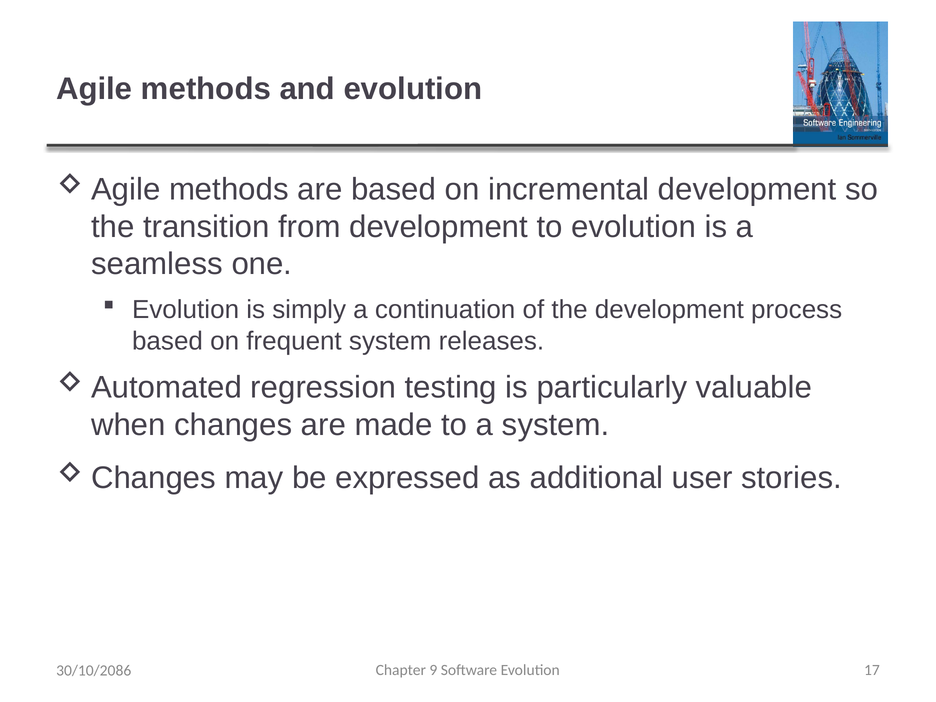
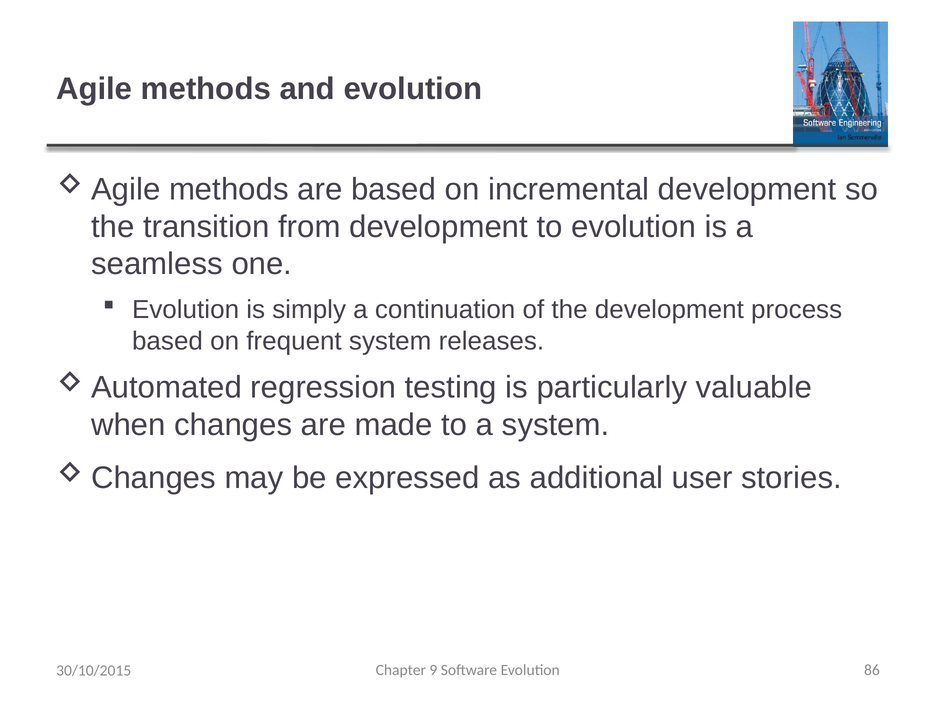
17: 17 -> 86 (872, 670)
30/10/2086: 30/10/2086 -> 30/10/2015 (94, 670)
